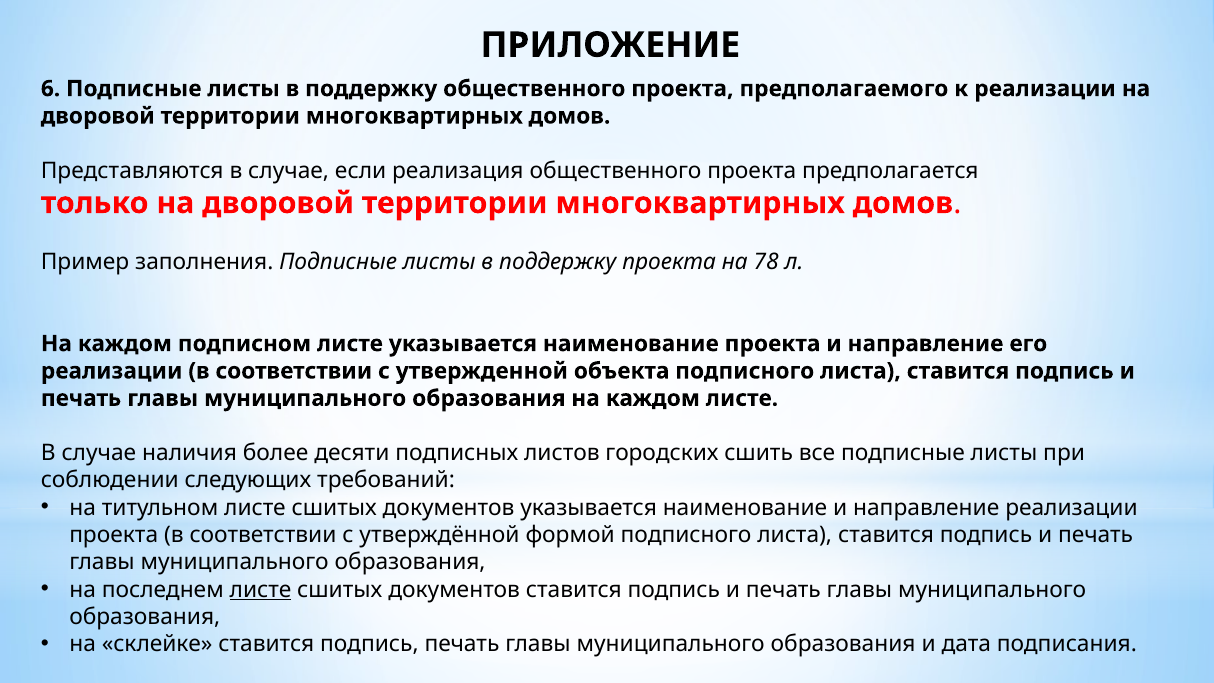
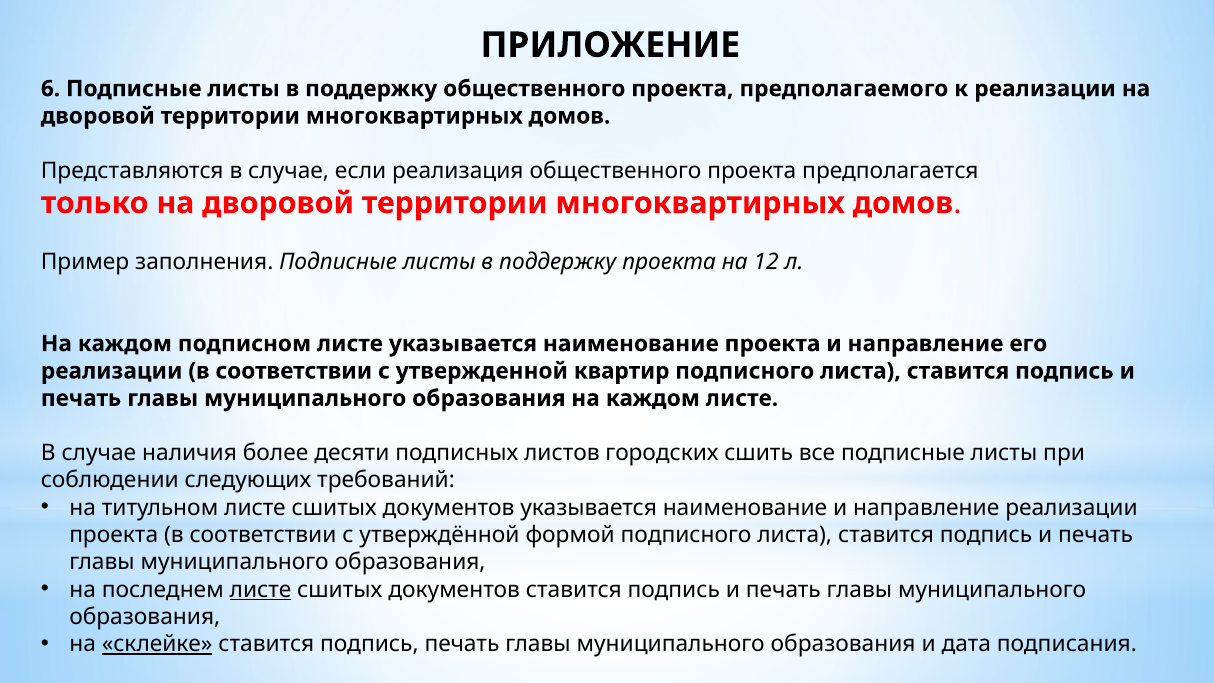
78: 78 -> 12 (766, 262)
объекта: объекта -> квартир (622, 371)
склейке underline: none -> present (157, 644)
